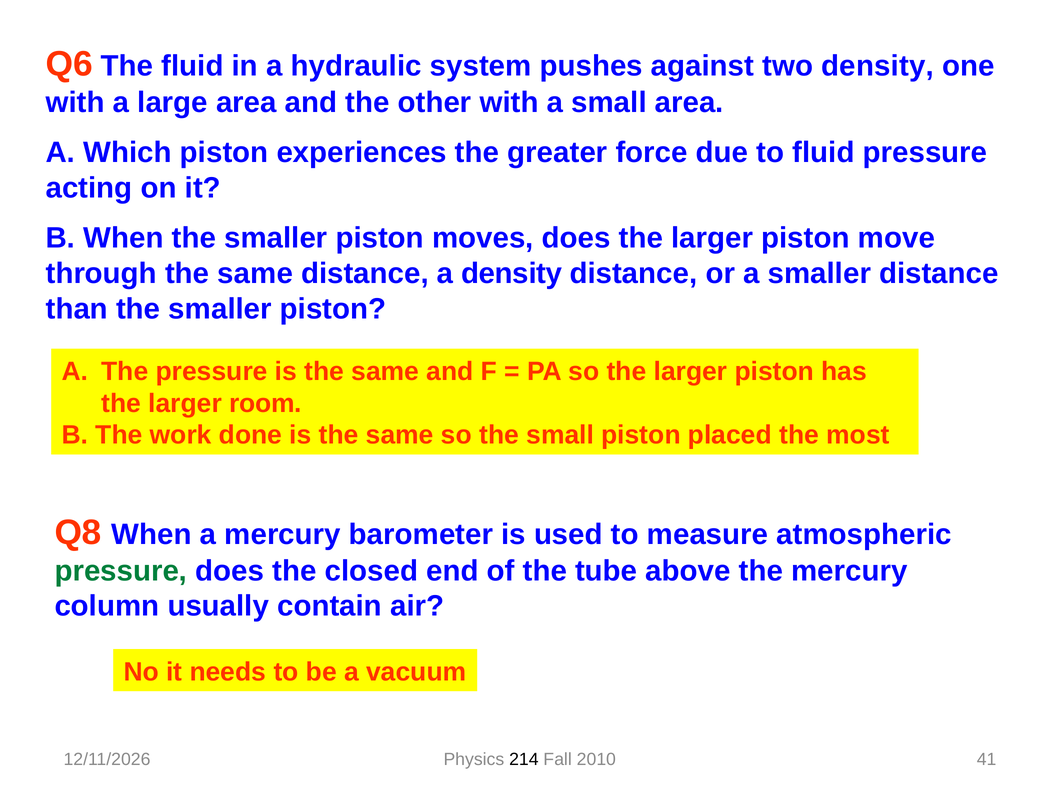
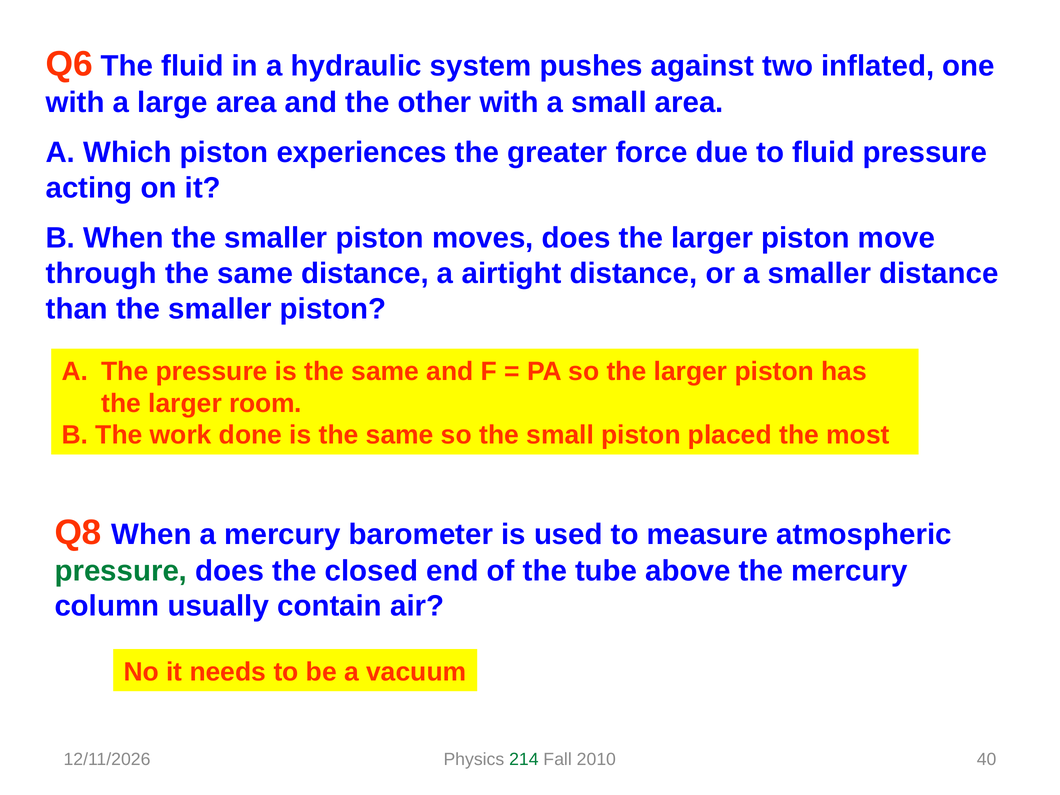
two density: density -> inflated (878, 66)
a density: density -> airtight (512, 274)
214 colour: black -> green (524, 759)
41: 41 -> 40 (987, 759)
